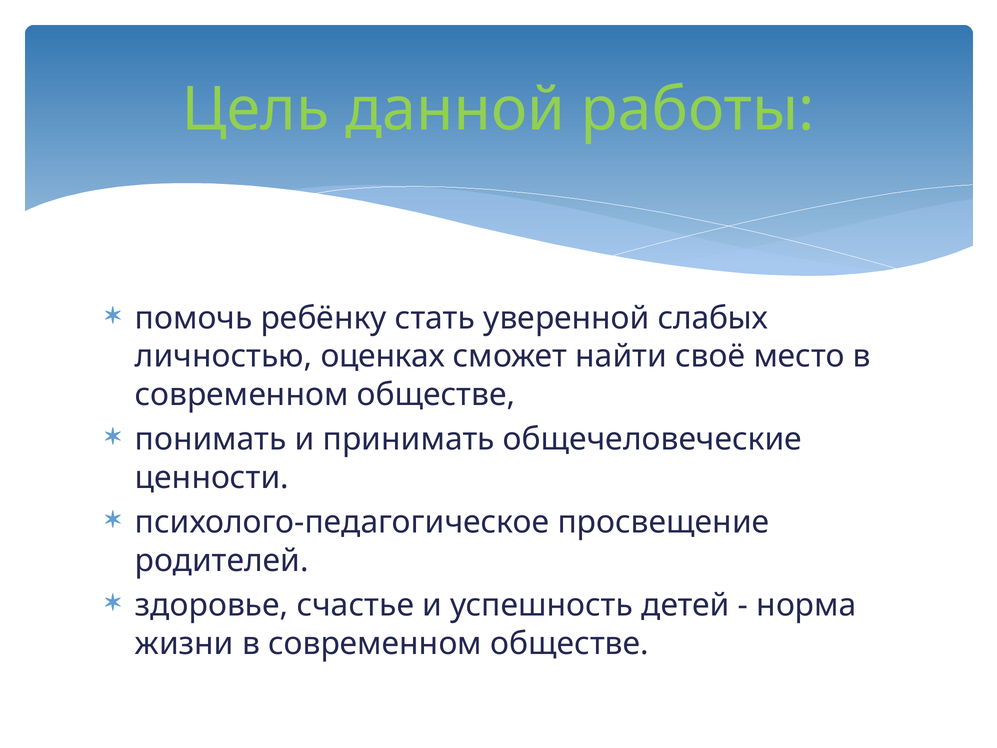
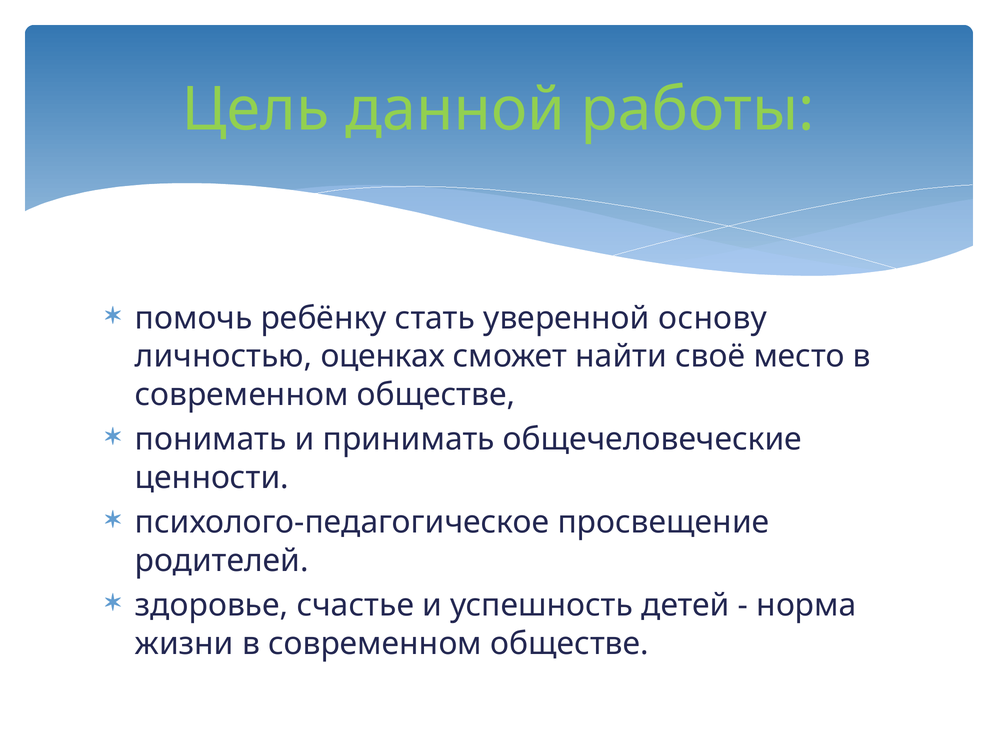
слабых: слабых -> основу (713, 318)
